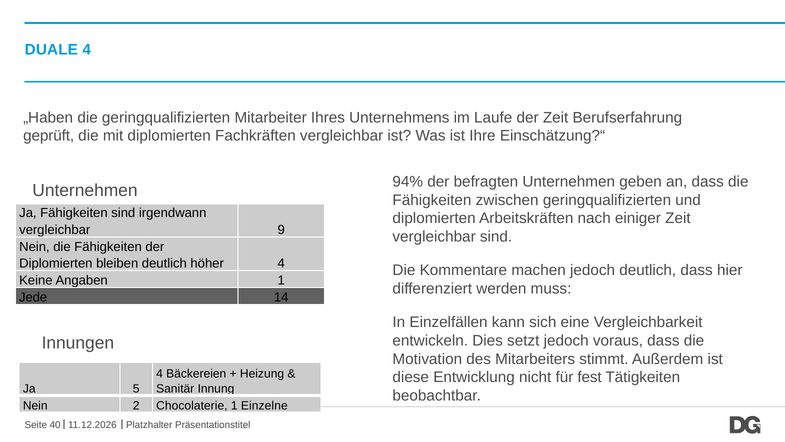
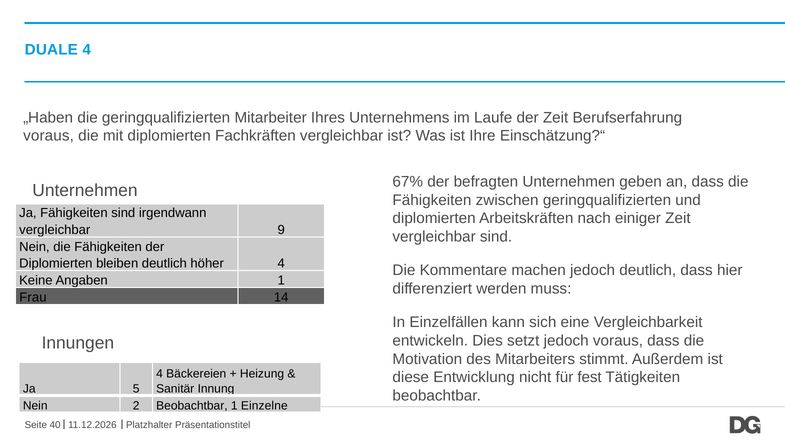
geprüft: geprüft -> voraus (49, 136)
94%: 94% -> 67% (408, 182)
Jede: Jede -> Frau (33, 297)
2 Chocolaterie: Chocolaterie -> Beobachtbar (192, 405)
